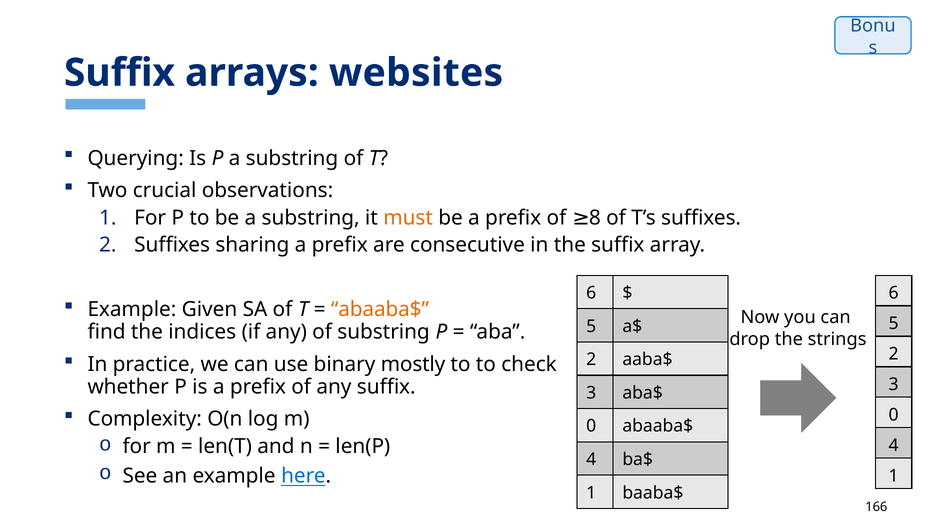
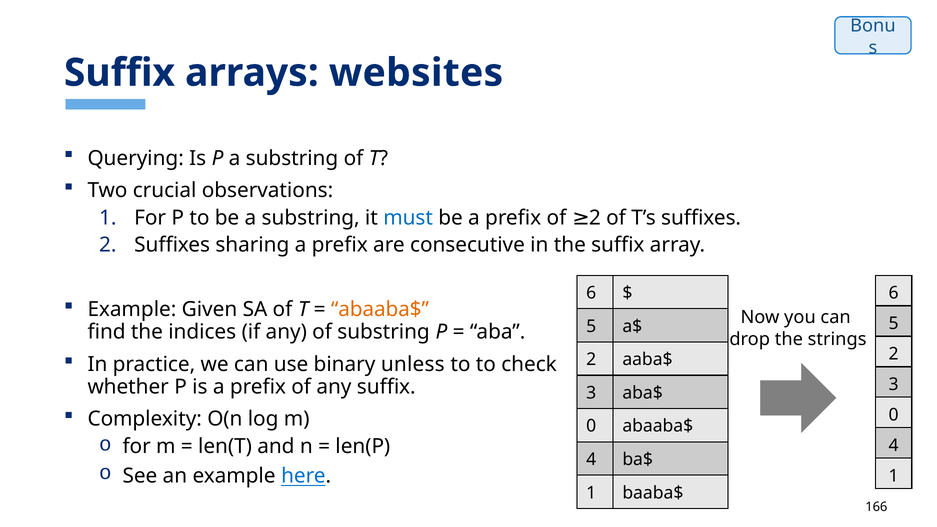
must colour: orange -> blue (408, 218)
of 8: 8 -> 2 (595, 218)
mostly: mostly -> unless (413, 364)
